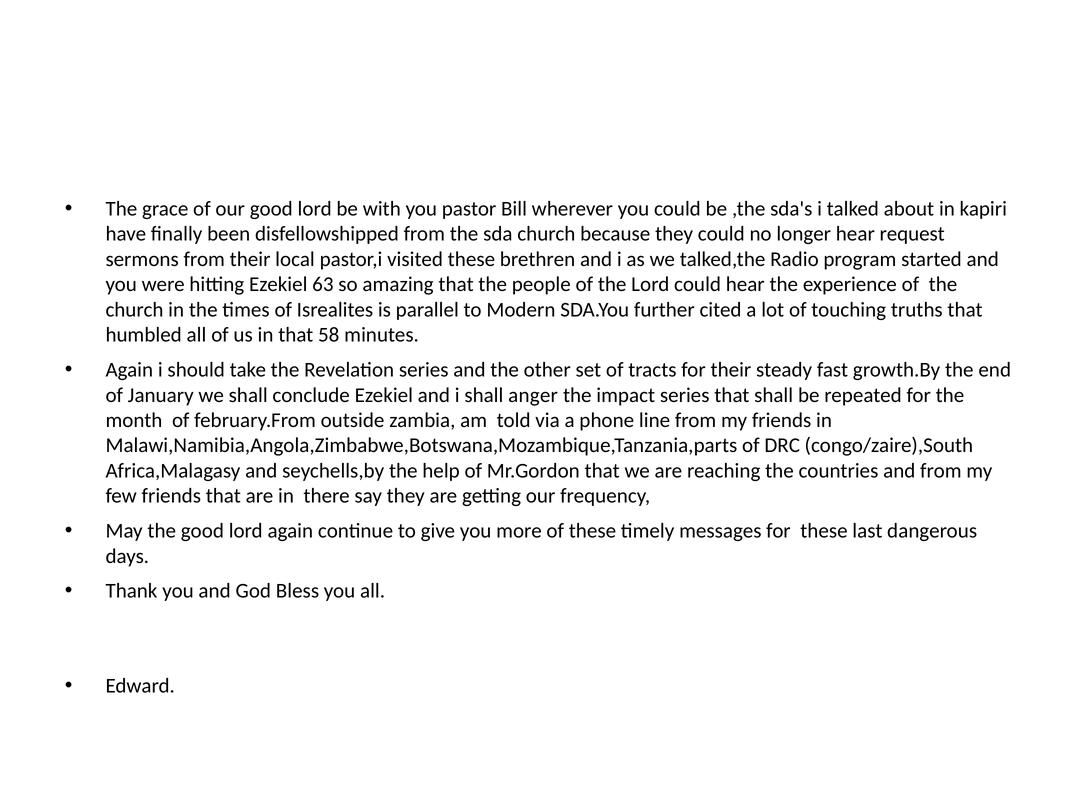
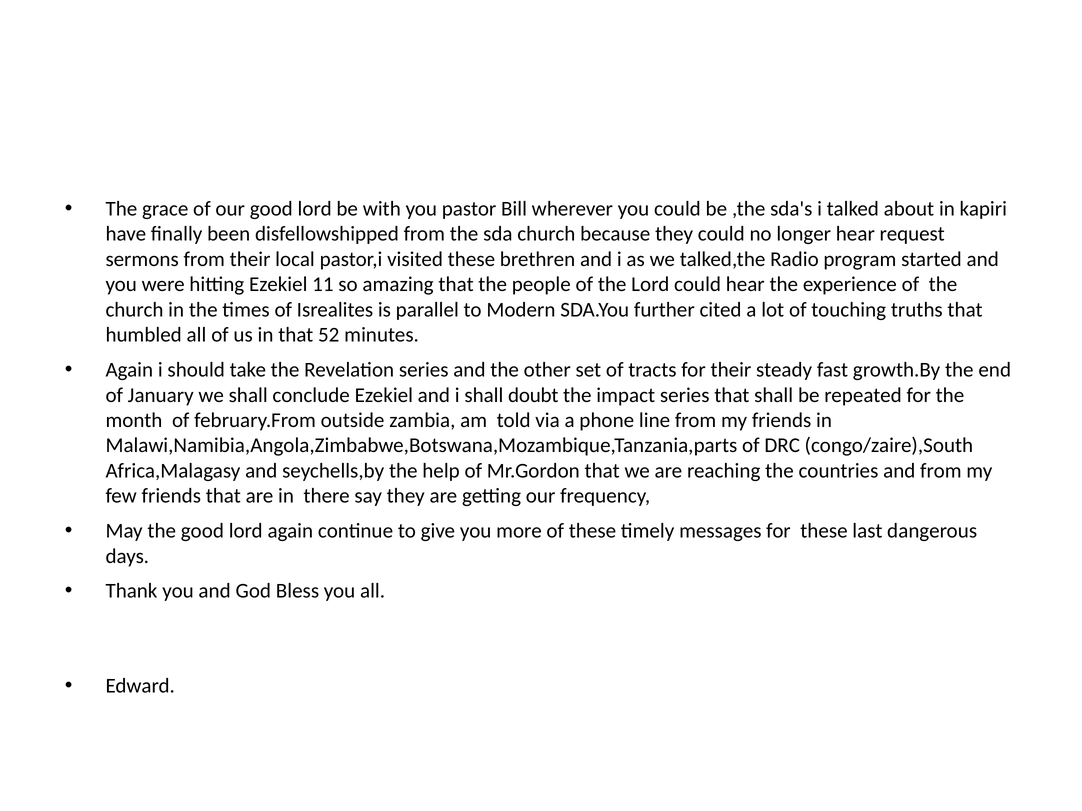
63: 63 -> 11 (323, 285)
58: 58 -> 52 (329, 335)
anger: anger -> doubt (533, 395)
